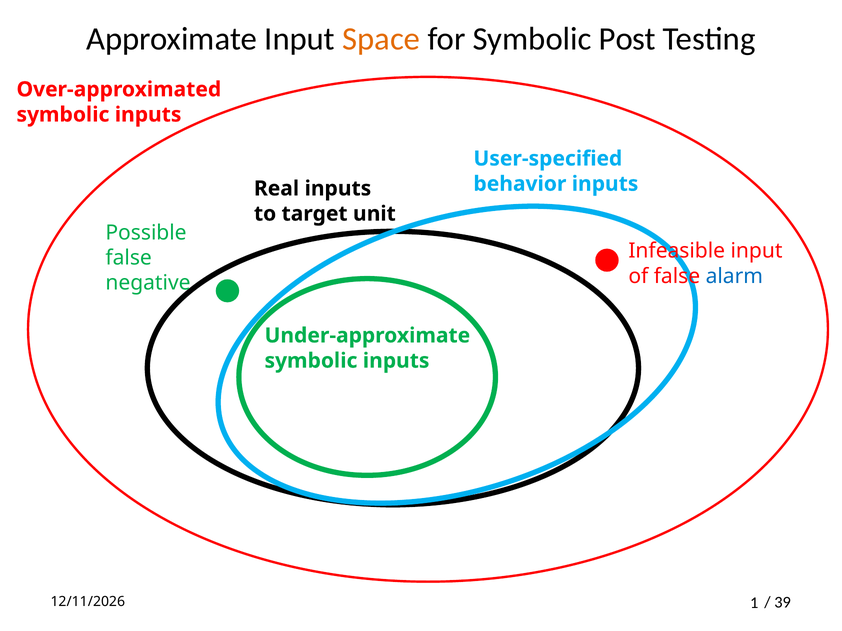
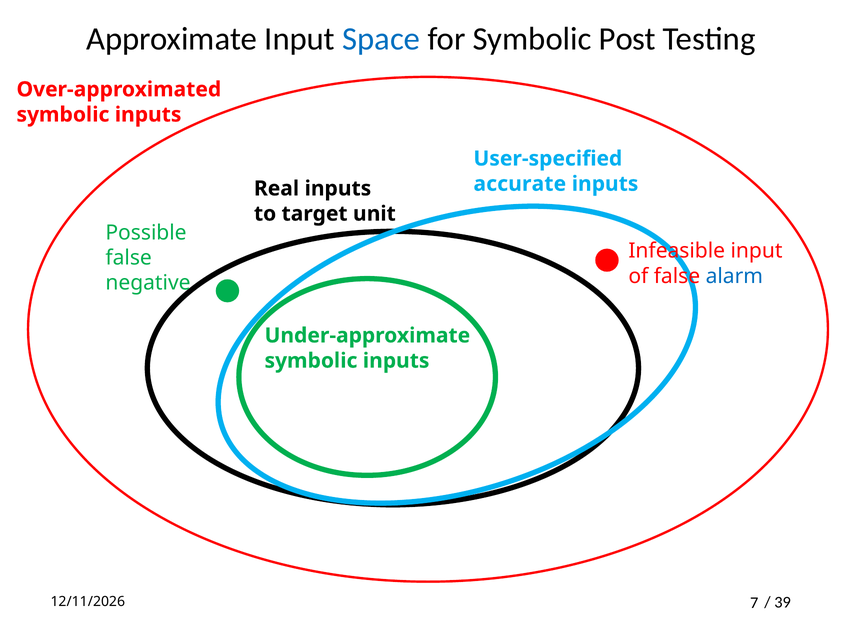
Space colour: orange -> blue (381, 39)
behavior: behavior -> accurate (520, 184)
1: 1 -> 7 (754, 603)
